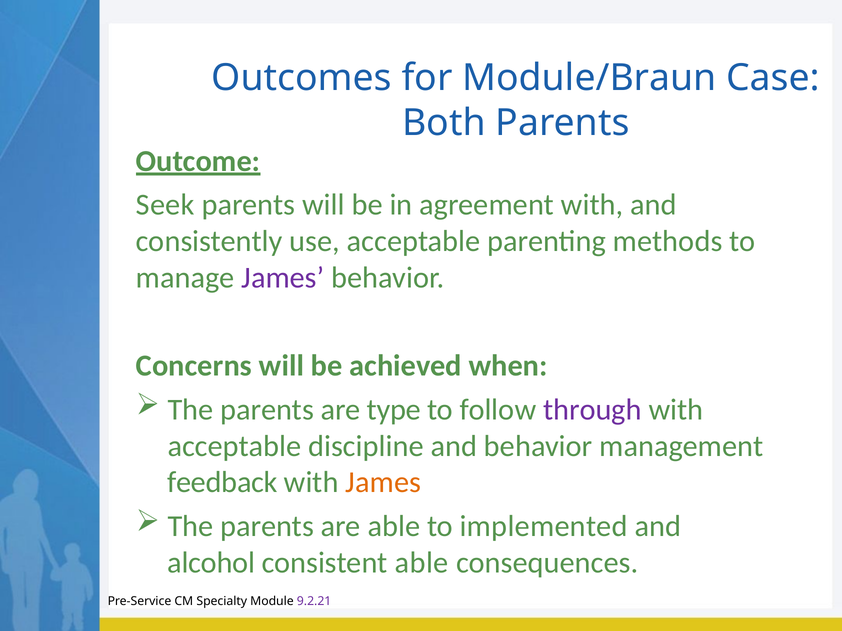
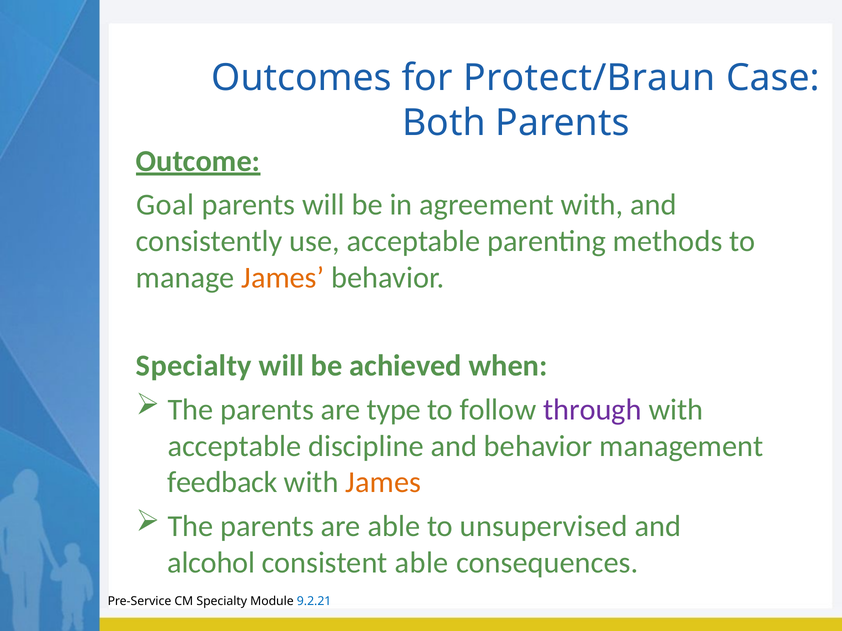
Module/Braun: Module/Braun -> Protect/Braun (589, 78)
Seek: Seek -> Goal (165, 205)
James colour: purple -> orange (283, 278)
Concerns: Concerns -> Specialty (194, 366)
implemented: implemented -> unsupervised (544, 527)
9.2.21 colour: purple -> blue (314, 602)
